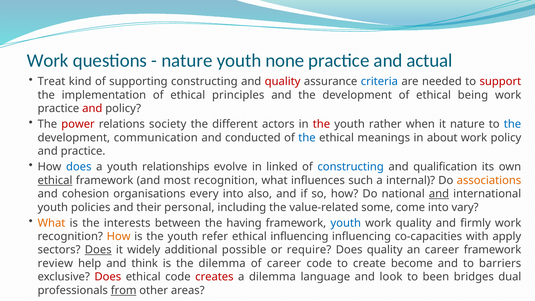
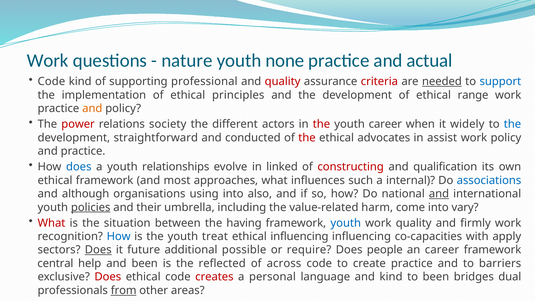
Treat: Treat -> Code (51, 82)
supporting constructing: constructing -> professional (204, 82)
criteria colour: blue -> red (379, 82)
needed underline: none -> present (442, 82)
support colour: red -> blue (500, 82)
being: being -> range (473, 95)
and colour: red -> orange (92, 108)
youth rather: rather -> career (385, 124)
it nature: nature -> widely (467, 124)
communication: communication -> straightforward (156, 138)
the colour: blue -> red (307, 138)
meanings: meanings -> advocates (384, 138)
about: about -> assist (442, 138)
constructing colour: blue -> red (351, 167)
ethical underline: present -> none (55, 180)
most recognition: recognition -> approaches (226, 180)
associations colour: orange -> blue (489, 180)
cohesion: cohesion -> although (86, 194)
every: every -> using (204, 194)
policies underline: none -> present (91, 207)
personal: personal -> umbrella (189, 207)
some: some -> harm (377, 207)
What colour: orange -> red (51, 223)
interests: interests -> situation (127, 223)
How colour: orange -> blue (119, 236)
refer: refer -> treat (215, 236)
widely: widely -> future (144, 250)
Does quality: quality -> people (385, 250)
review: review -> central (55, 263)
and think: think -> been (145, 263)
the dilemma: dilemma -> reflected (222, 263)
of career: career -> across (284, 263)
create become: become -> practice (412, 263)
a dilemma: dilemma -> personal (272, 277)
and look: look -> kind (391, 277)
